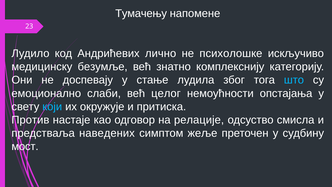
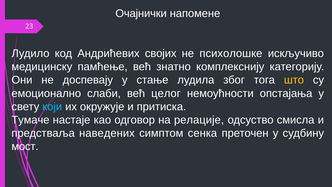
Тумачењу: Тумачењу -> Очајнички (141, 14)
лично: лично -> својих (161, 53)
безумље: безумље -> памћење (103, 67)
што colour: light blue -> yellow (294, 80)
Против: Против -> Тумаче (30, 120)
жеље: жеље -> сенка (202, 133)
